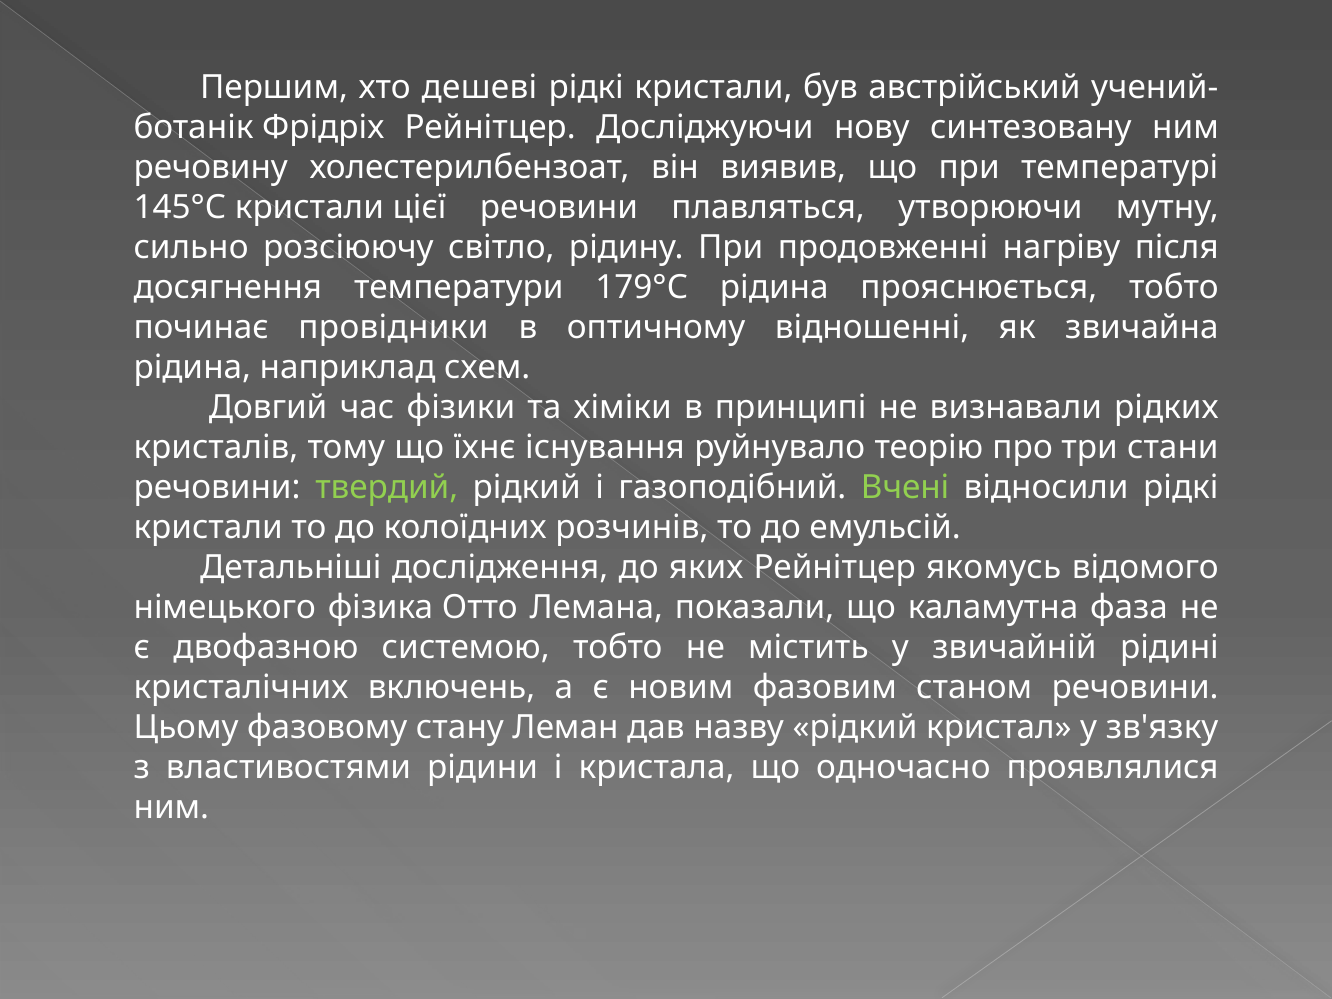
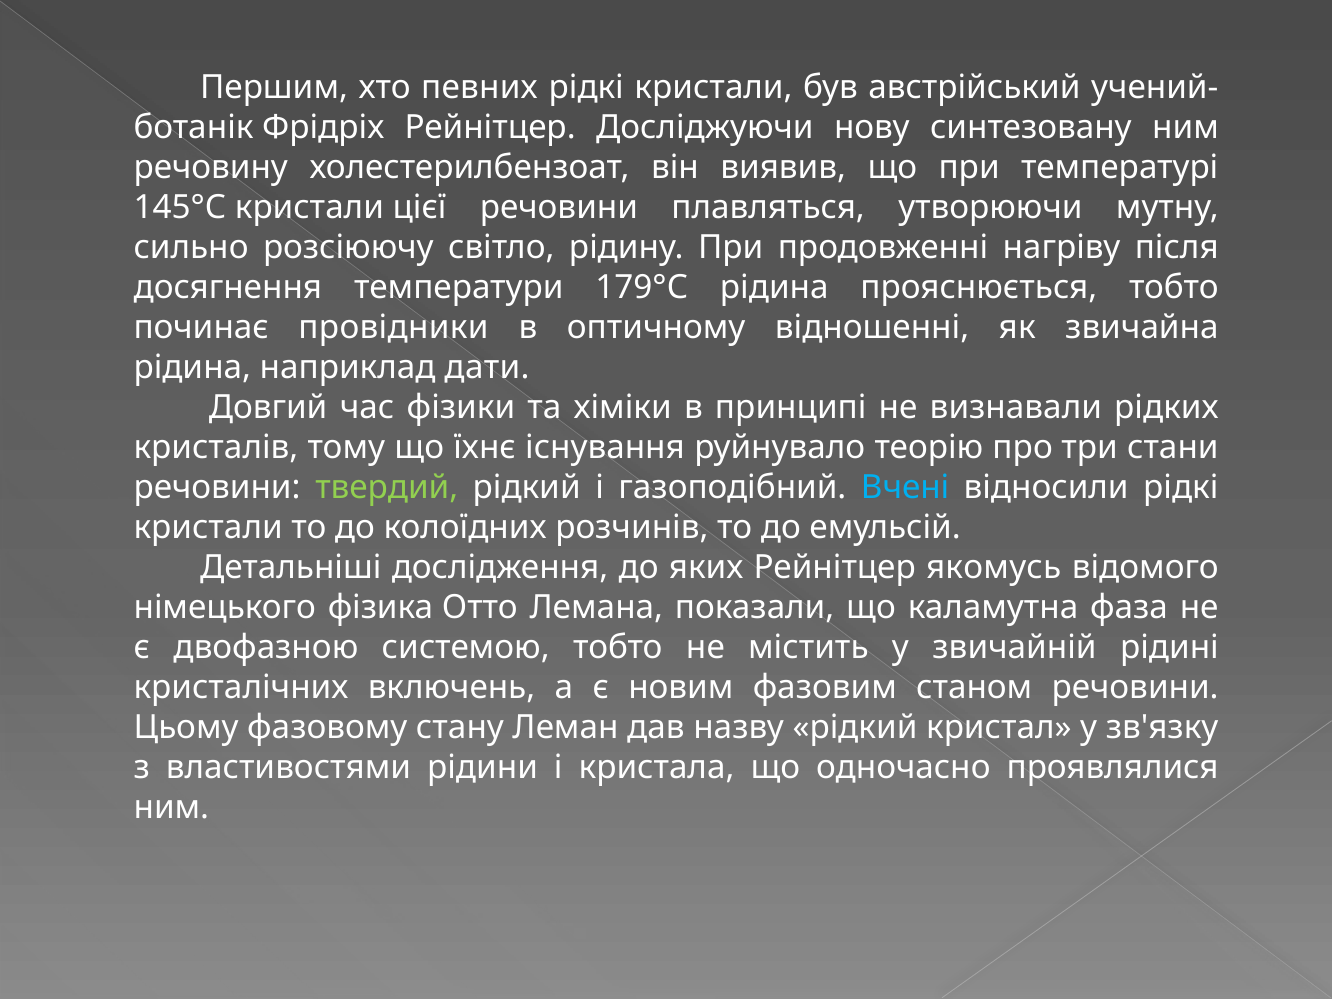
дешеві: дешеві -> певних (479, 88)
схем: схем -> дати (487, 367)
Вчені colour: light green -> light blue (905, 487)
